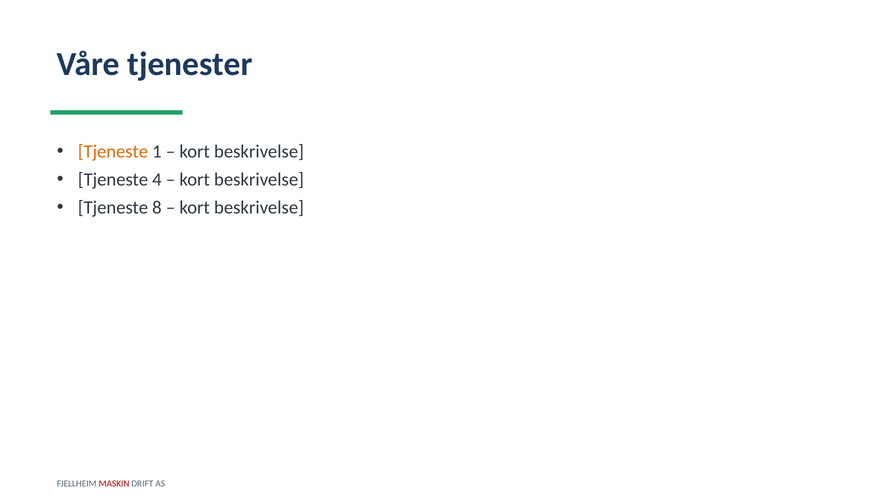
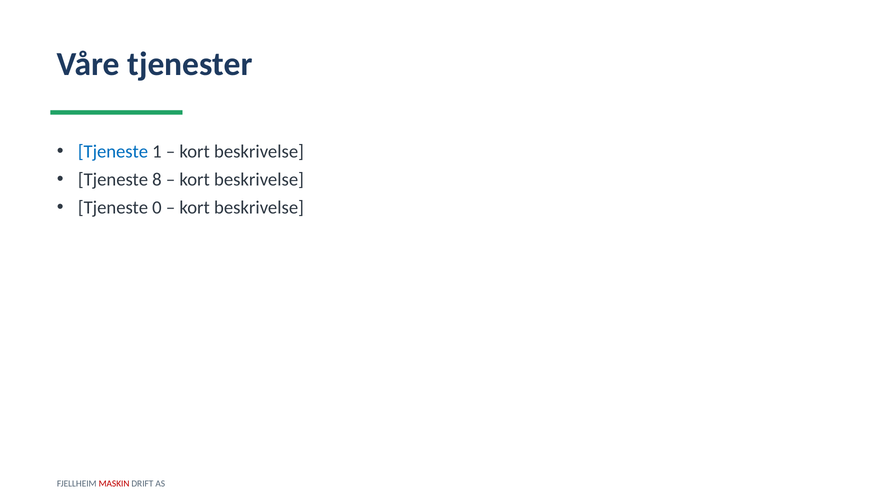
Tjeneste colour: orange -> blue (113, 152)
4: 4 -> 8 (157, 180)
8: 8 -> 0 (157, 208)
